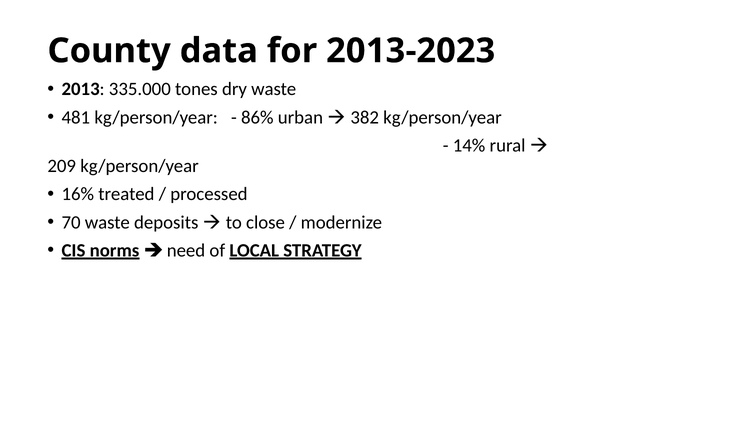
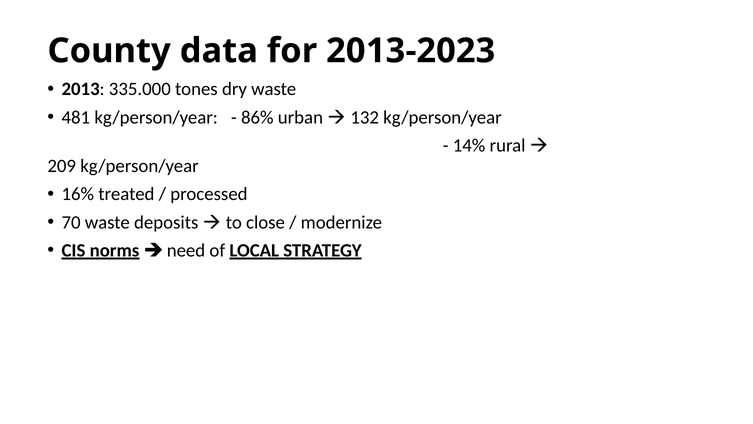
382: 382 -> 132 (365, 117)
